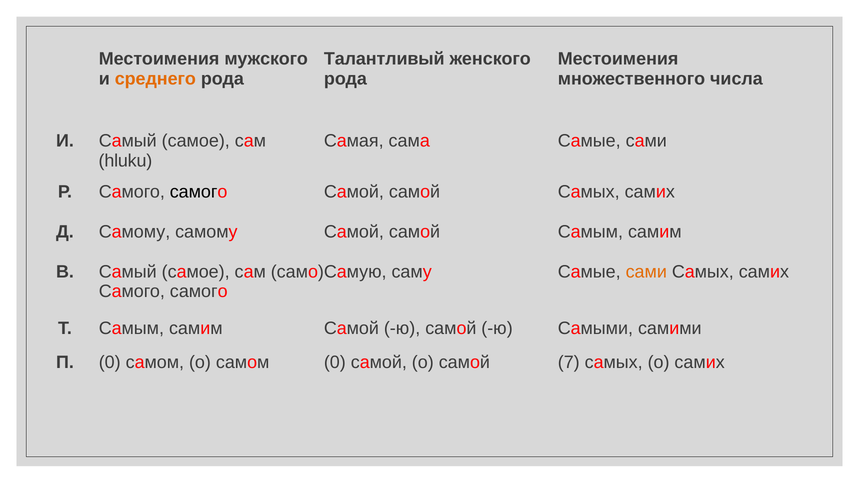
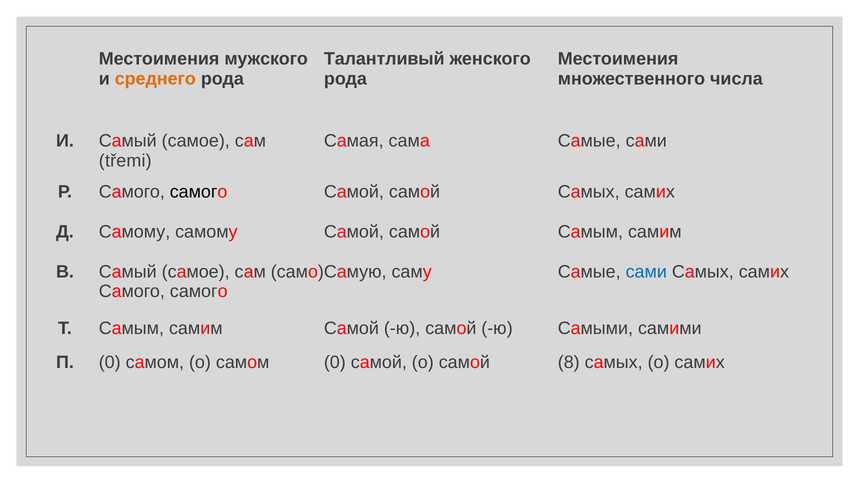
hluku: hluku -> třemi (125, 161)
сами colour: orange -> blue (646, 272)
7: 7 -> 8 (569, 362)
